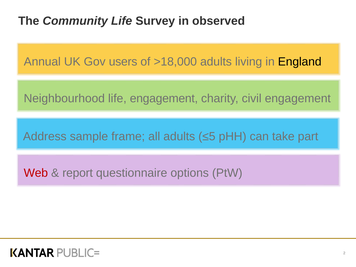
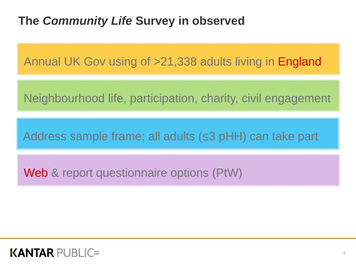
users: users -> using (123, 62)
>18,000: >18,000 -> >21,338 (175, 62)
England colour: black -> red (300, 62)
life engagement: engagement -> participation (164, 98)
≤5: ≤5 -> ≤3 (207, 136)
